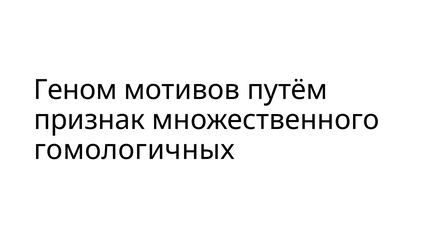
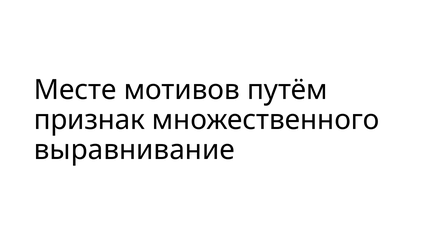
Геном: Геном -> Месте (75, 90)
гомологичных: гомологичных -> выравнивание (134, 150)
